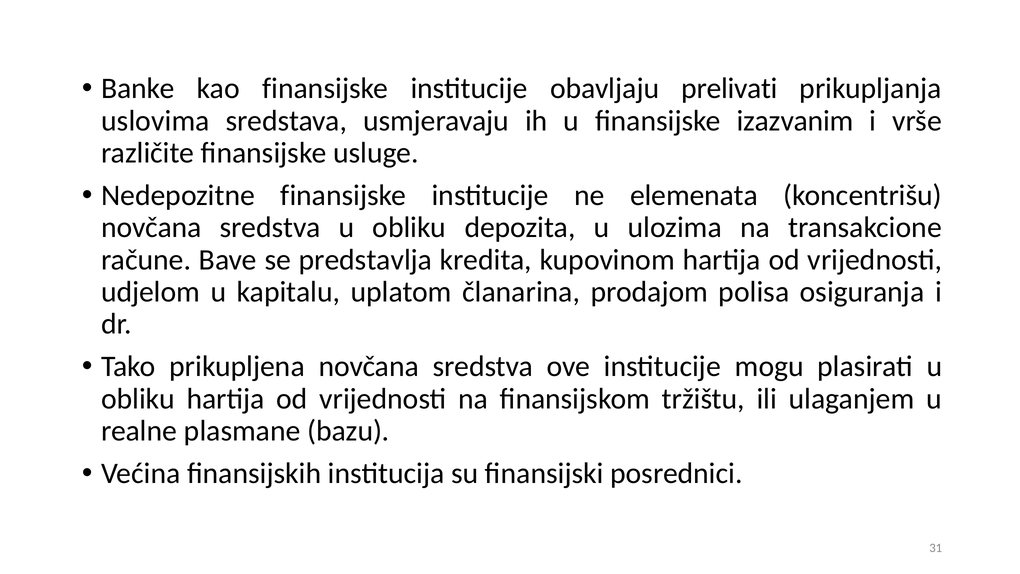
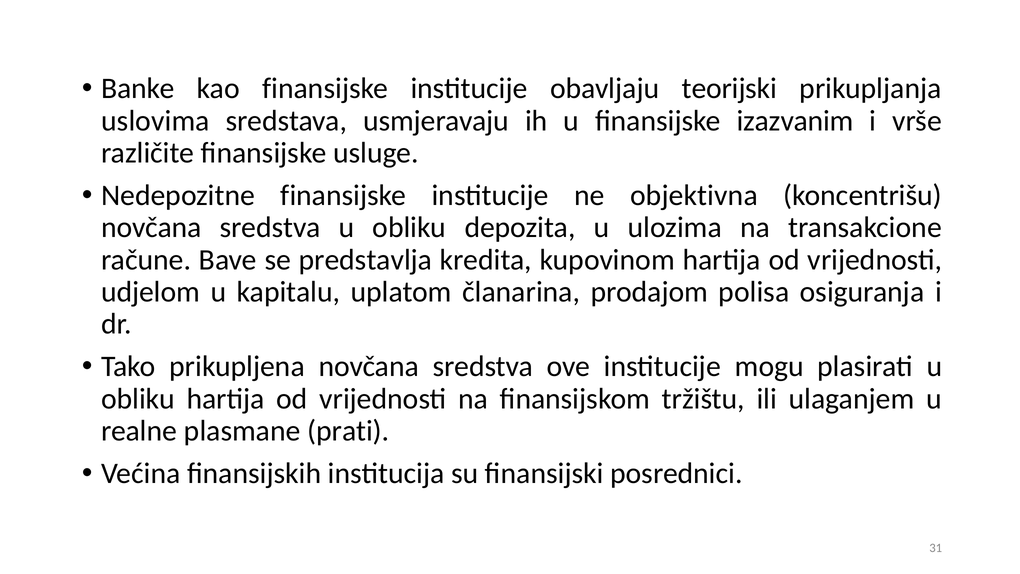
prelivati: prelivati -> teorijski (729, 89)
elemenata: elemenata -> objektivna (694, 195)
bazu: bazu -> prati (348, 431)
